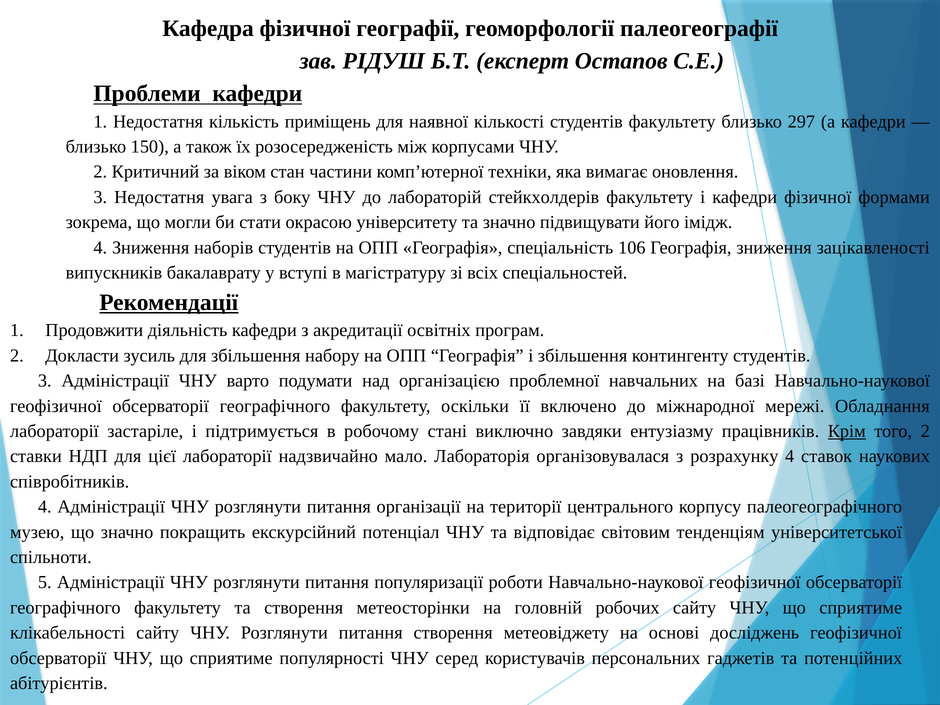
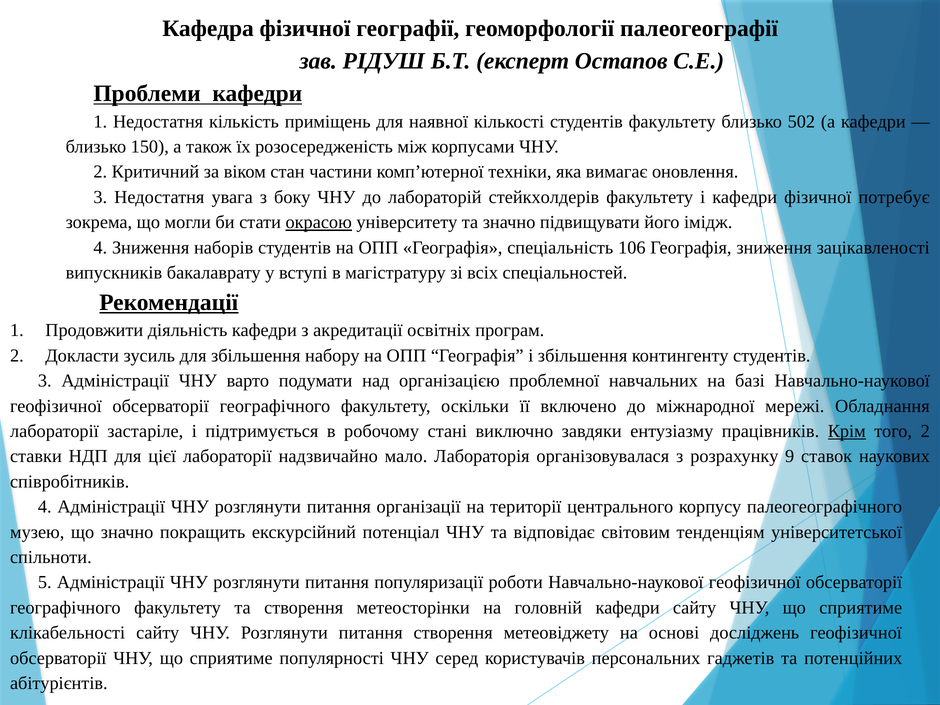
297: 297 -> 502 (801, 122)
формами: формами -> потребує (894, 197)
окрасою underline: none -> present (319, 222)
розрахунку 4: 4 -> 9 (790, 456)
головній робочих: робочих -> кафедри (628, 608)
